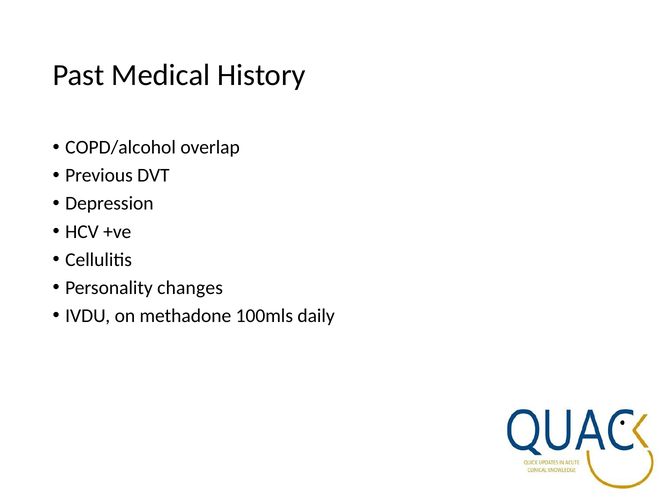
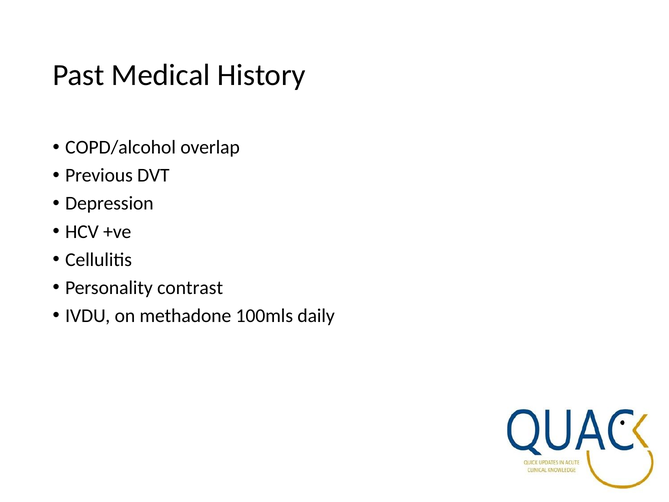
changes: changes -> contrast (190, 288)
